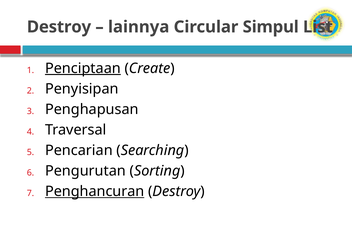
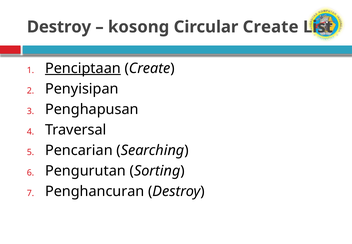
lainnya: lainnya -> kosong (139, 27)
Circular Simpul: Simpul -> Create (271, 27)
Penghancuran underline: present -> none (95, 191)
